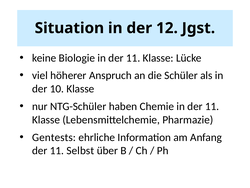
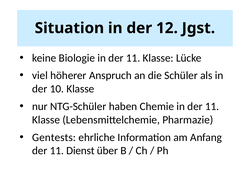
Selbst: Selbst -> Dienst (80, 150)
